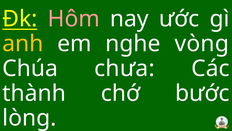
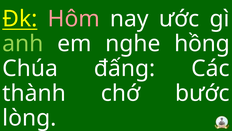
anh colour: yellow -> light green (23, 44)
vòng: vòng -> hồng (202, 44)
chưa: chưa -> đấng (125, 68)
